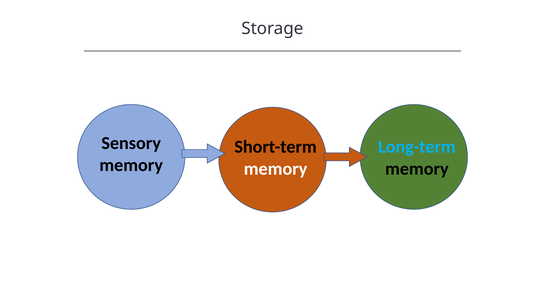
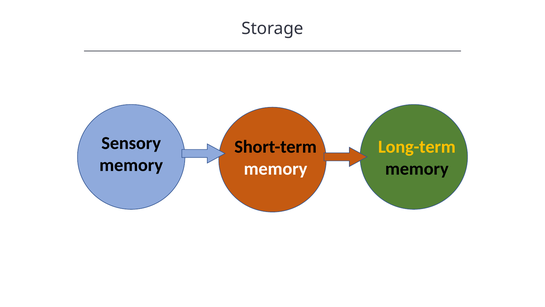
Long-term colour: light blue -> yellow (417, 147)
